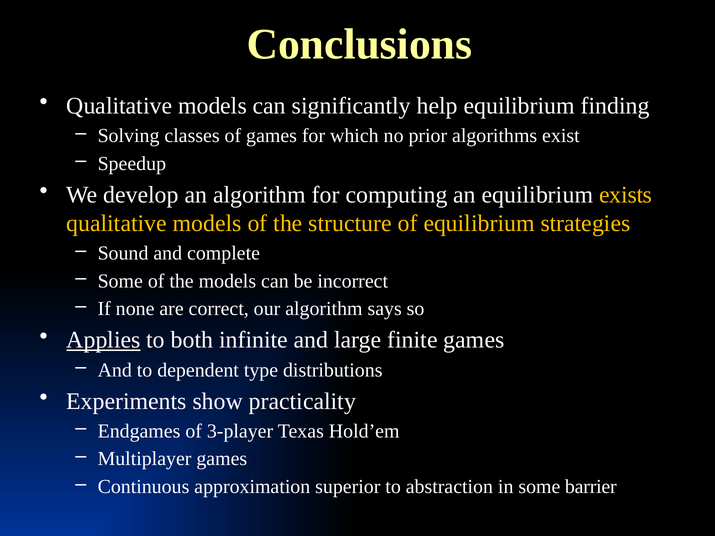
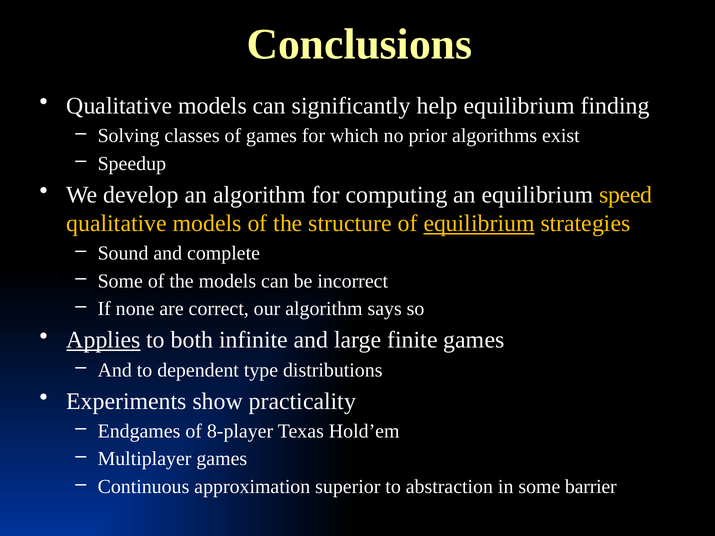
exists: exists -> speed (626, 195)
equilibrium underline: none -> present (479, 223)
3-player: 3-player -> 8-player (240, 431)
